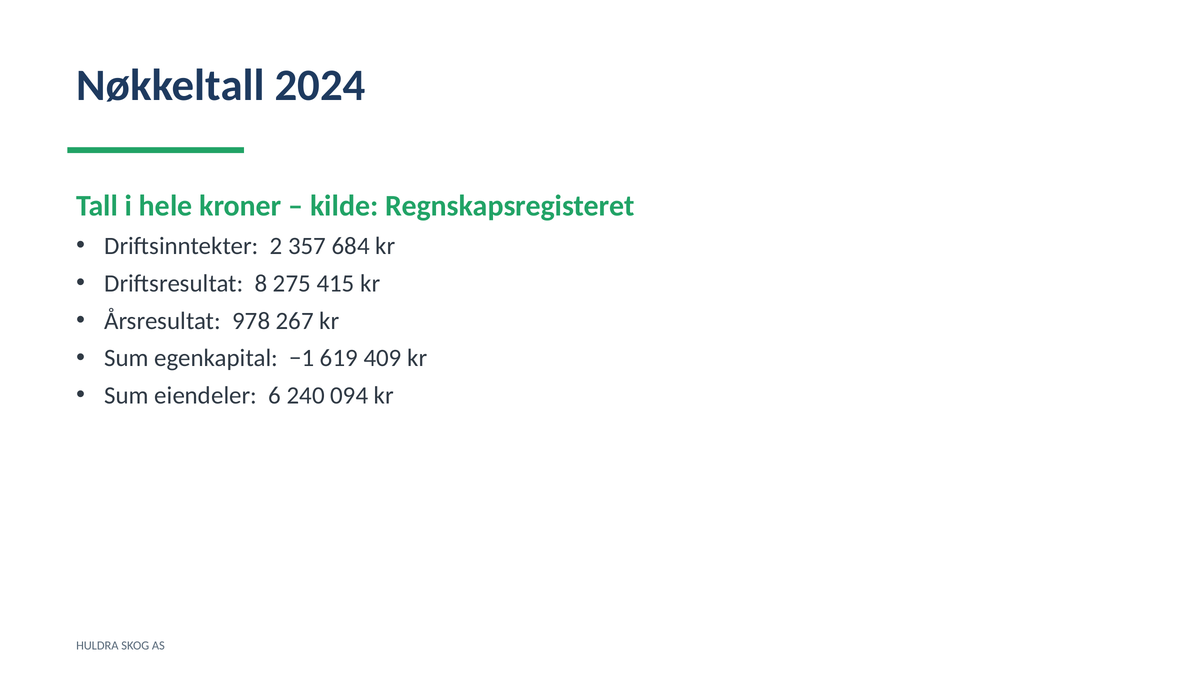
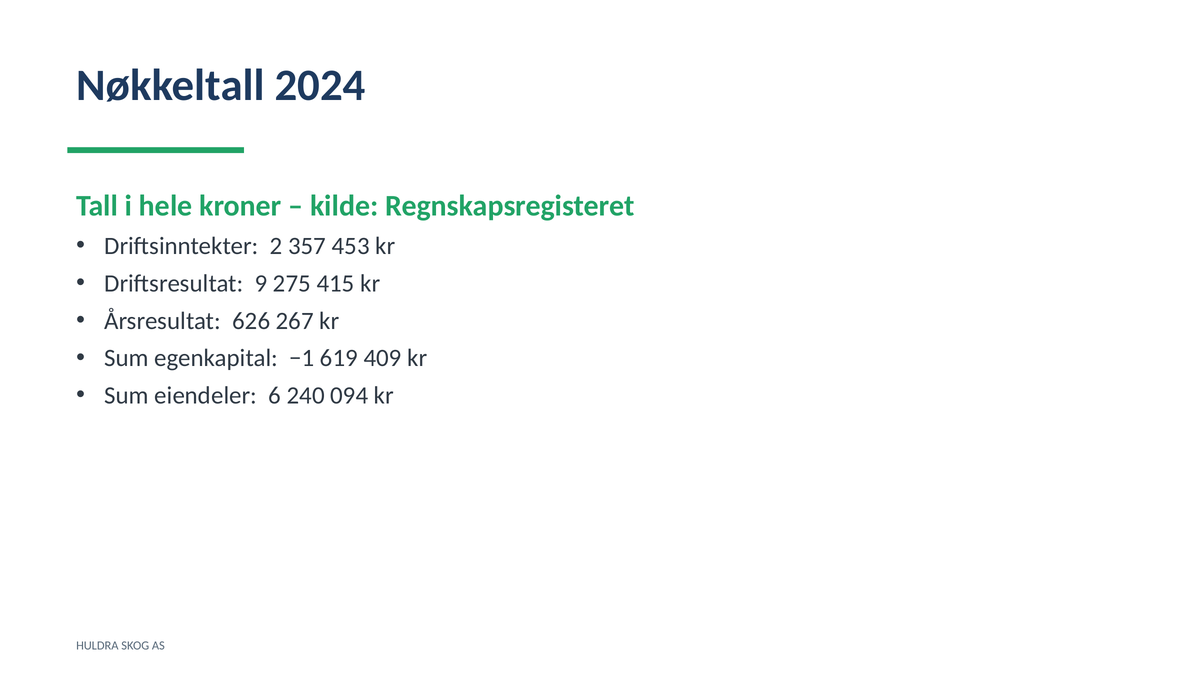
684: 684 -> 453 (351, 246)
8: 8 -> 9 (261, 284)
978: 978 -> 626 (251, 321)
